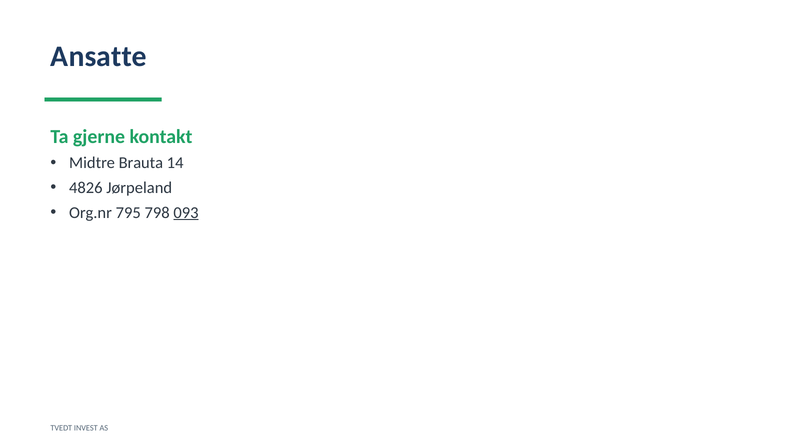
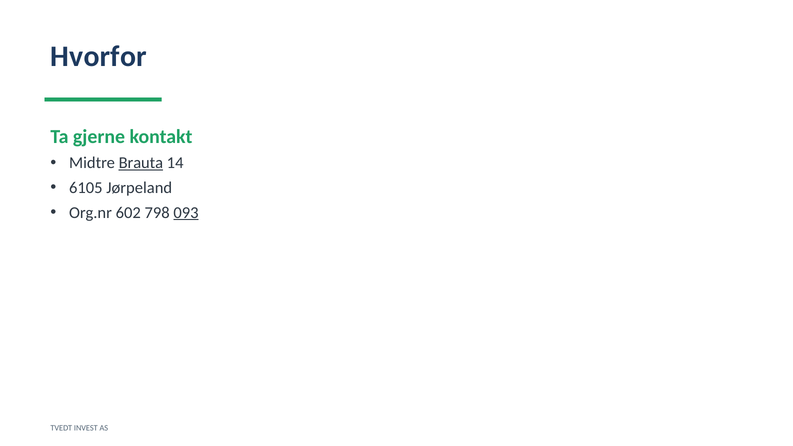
Ansatte: Ansatte -> Hvorfor (99, 57)
Brauta underline: none -> present (141, 163)
4826: 4826 -> 6105 (86, 188)
795: 795 -> 602 (128, 213)
